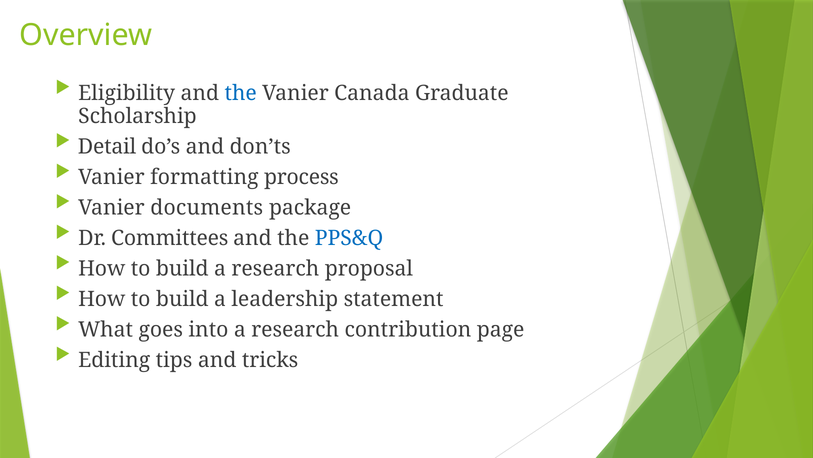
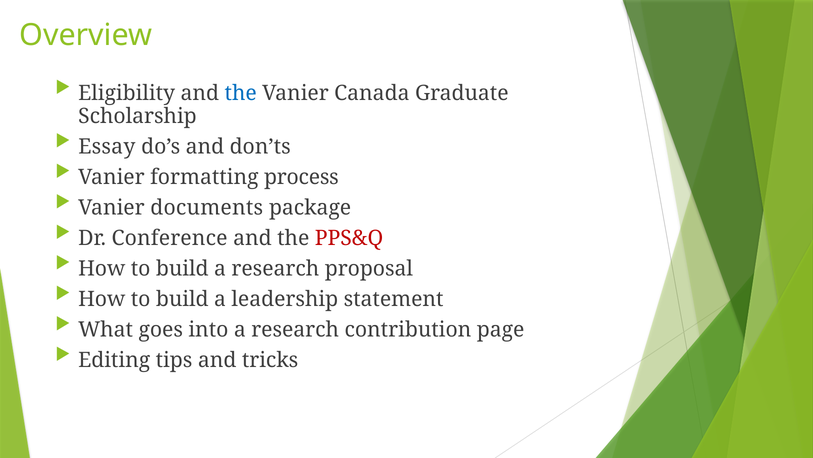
Detail: Detail -> Essay (107, 147)
Committees: Committees -> Conference (170, 238)
PPS&Q colour: blue -> red (349, 238)
